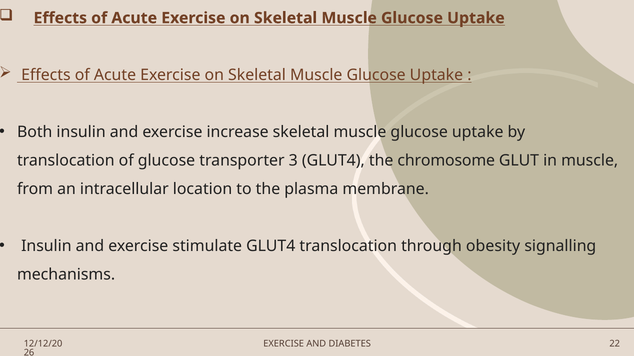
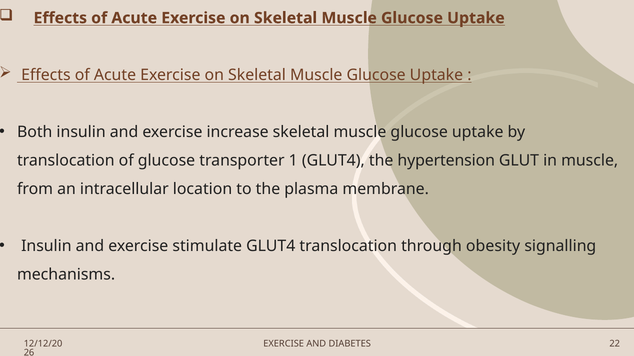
3: 3 -> 1 (293, 161)
chromosome: chromosome -> hypertension (446, 161)
